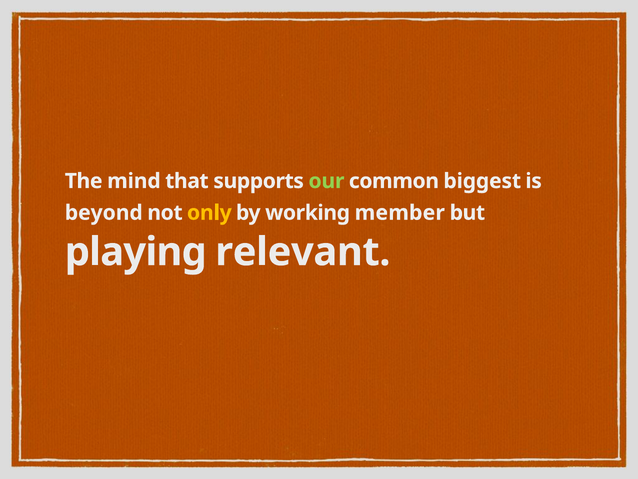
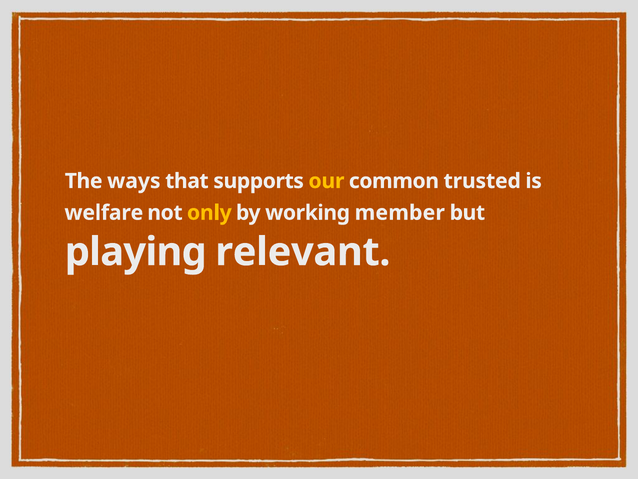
mind: mind -> ways (134, 181)
our colour: light green -> yellow (326, 181)
biggest: biggest -> trusted (482, 181)
beyond: beyond -> welfare (104, 213)
